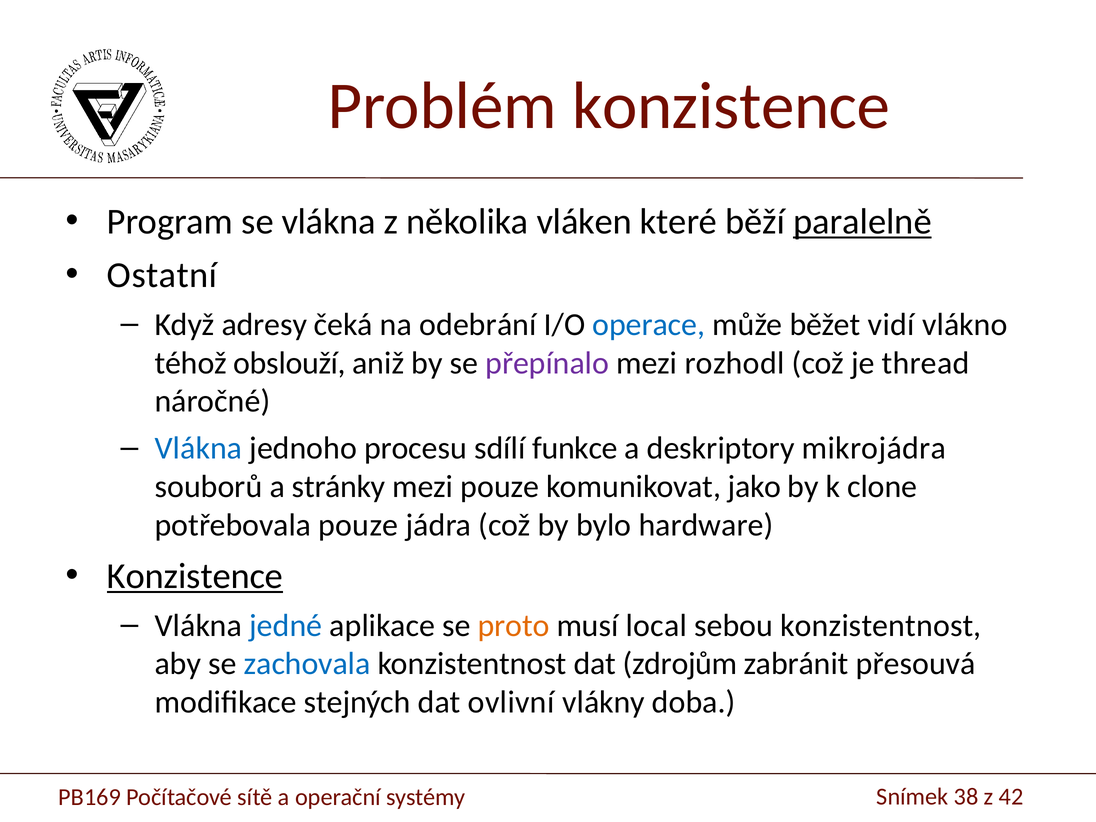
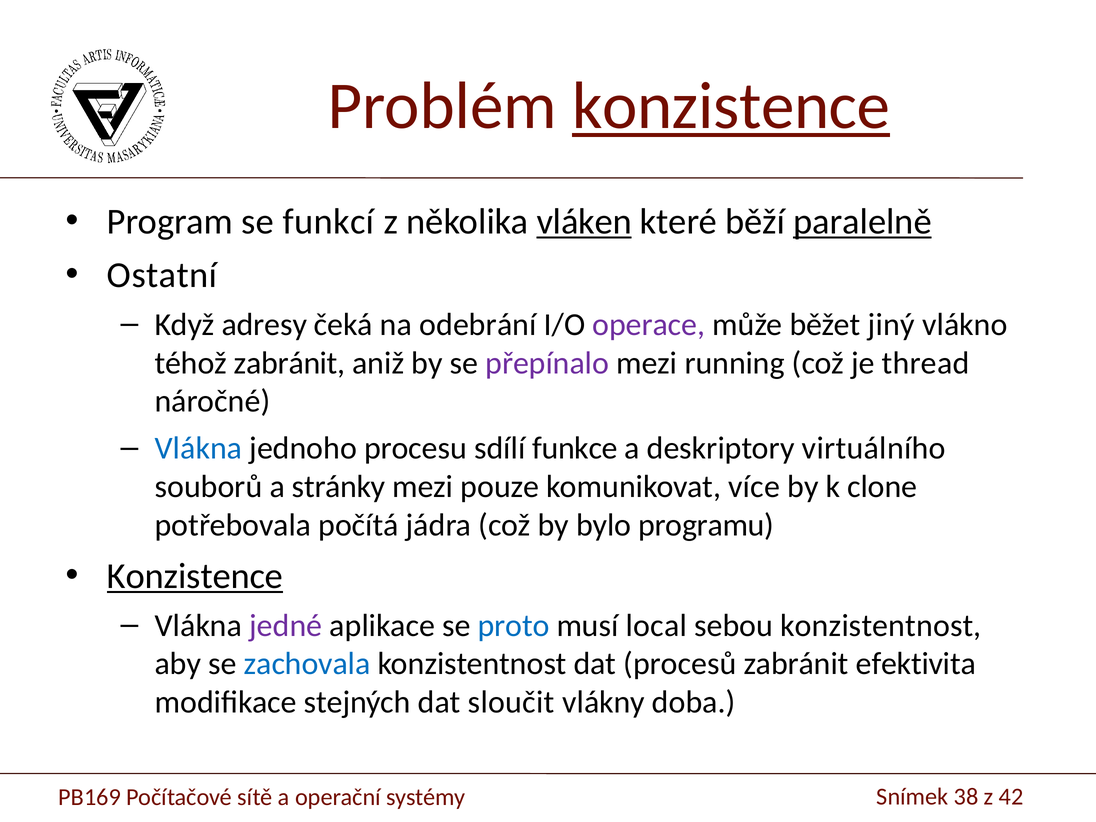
konzistence underline: none -> present (731, 106)
se vlákna: vlákna -> funkcí (328, 222)
vláken underline: none -> present (584, 222)
operace colour: blue -> purple (649, 325)
vidí: vidí -> jiný (891, 325)
téhož obslouží: obslouží -> zabránit (290, 363)
rozhodl: rozhodl -> running (735, 363)
mikrojádra: mikrojádra -> virtuálního (874, 448)
jako: jako -> více (754, 487)
potřebovala pouze: pouze -> počítá (358, 525)
hardware: hardware -> programu (706, 525)
jedné colour: blue -> purple (286, 626)
proto colour: orange -> blue (514, 626)
zdrojům: zdrojům -> procesů (680, 664)
přesouvá: přesouvá -> efektivita (916, 664)
ovlivní: ovlivní -> sloučit (511, 702)
